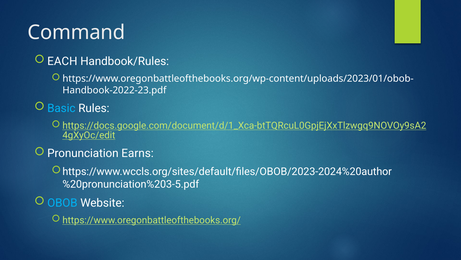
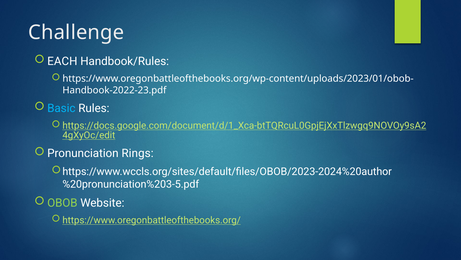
Command: Command -> Challenge (76, 32)
Earns: Earns -> Rings (138, 153)
OBOB colour: light blue -> light green (62, 202)
